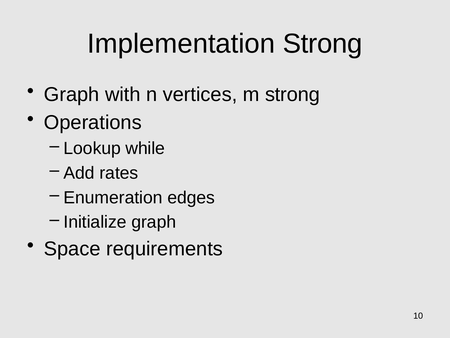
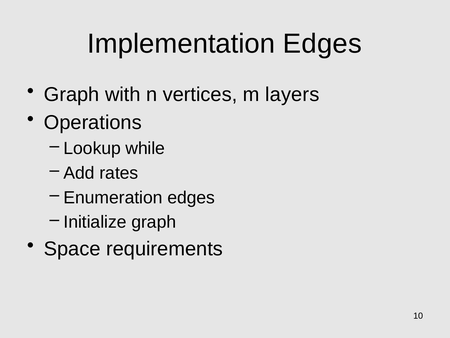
Implementation Strong: Strong -> Edges (322, 44)
m strong: strong -> layers (292, 94)
